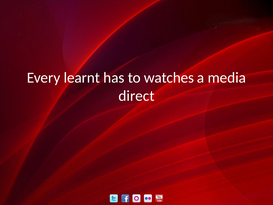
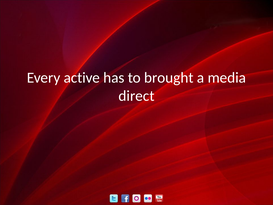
learnt: learnt -> active (82, 78)
watches: watches -> brought (169, 78)
